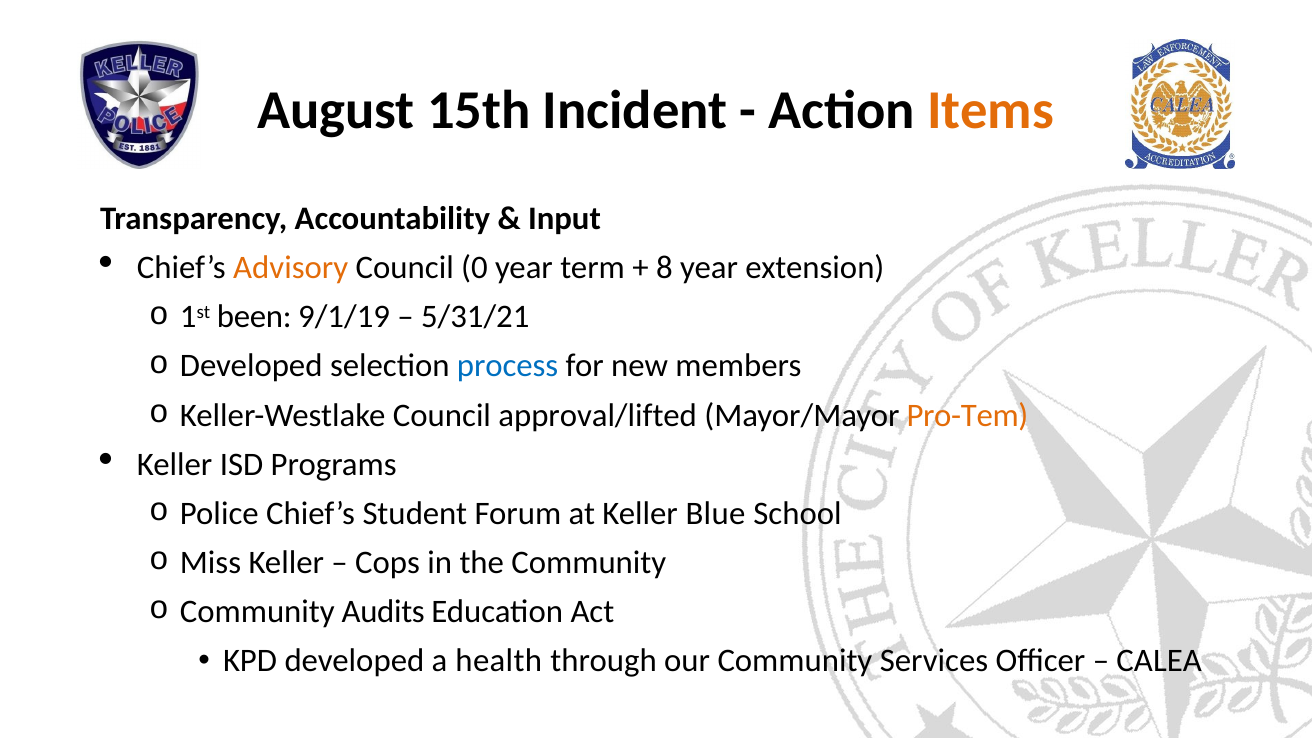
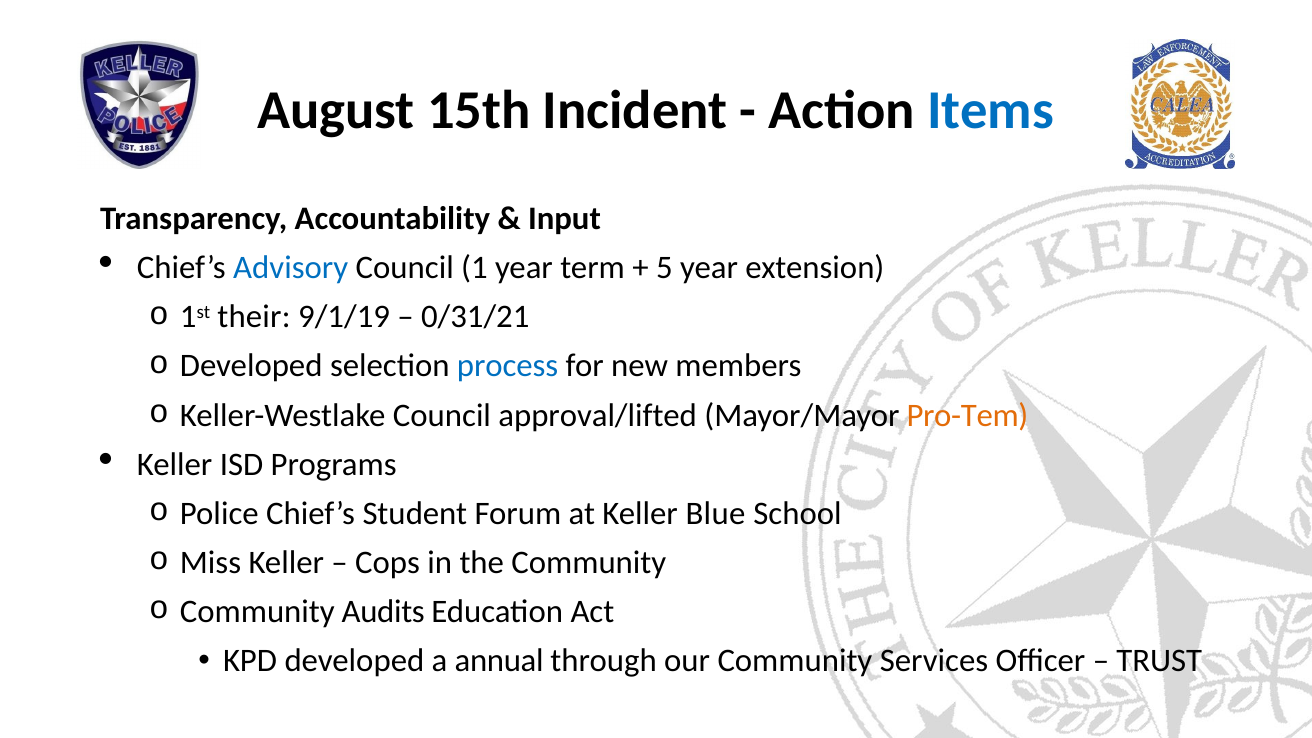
Items colour: orange -> blue (991, 110)
Advisory colour: orange -> blue (291, 268)
0: 0 -> 1 (474, 268)
8: 8 -> 5 (664, 268)
been: been -> their (254, 317)
5/31/21: 5/31/21 -> 0/31/21 (475, 317)
health: health -> annual (499, 661)
CALEA: CALEA -> TRUST (1159, 661)
